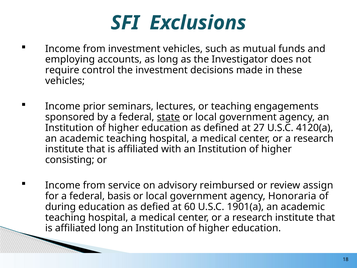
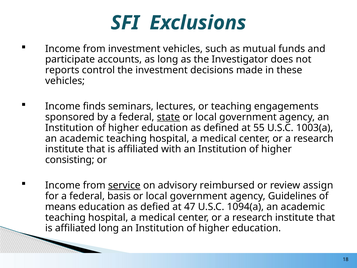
employing: employing -> participate (70, 59)
require: require -> reports (62, 70)
prior: prior -> finds (94, 106)
27: 27 -> 55 (259, 128)
4120(a: 4120(a -> 1003(a (315, 128)
service underline: none -> present (124, 185)
Honoraria: Honoraria -> Guidelines (292, 196)
during: during -> means (61, 207)
60: 60 -> 47 (190, 207)
1901(a: 1901(a -> 1094(a (245, 207)
